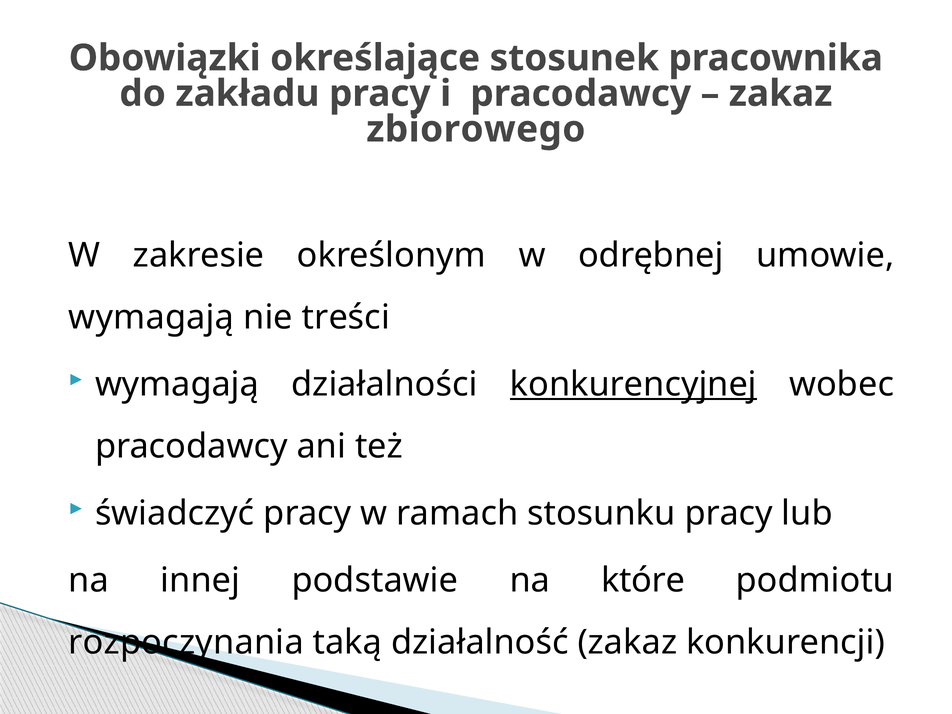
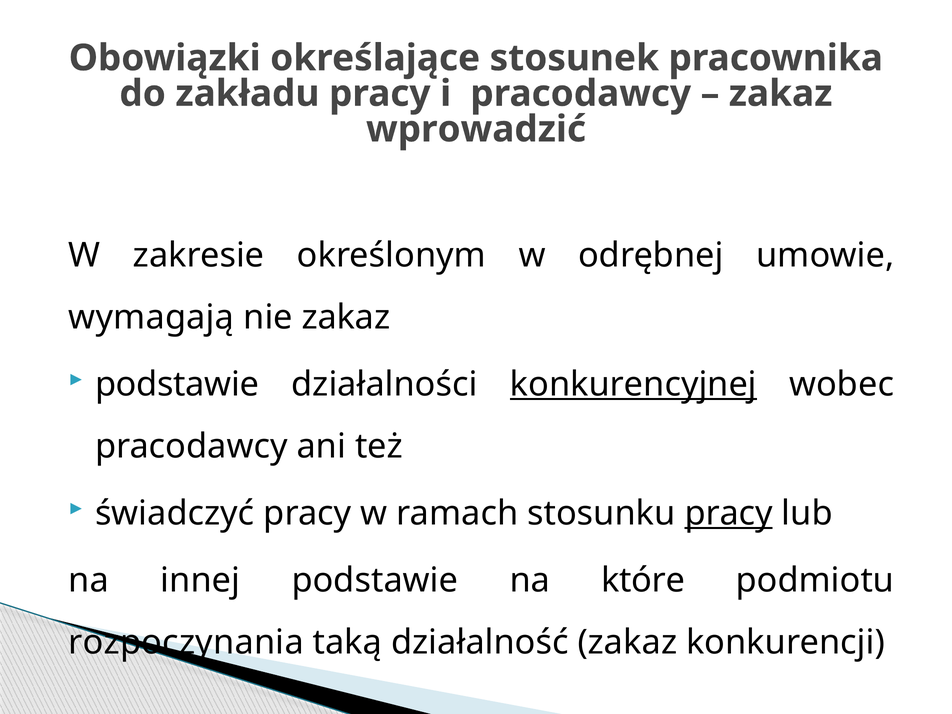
zbiorowego: zbiorowego -> wprowadzić (476, 129)
nie treści: treści -> zakaz (346, 317)
wymagają: wymagają -> podstawie (177, 384)
pracy underline: none -> present (729, 513)
